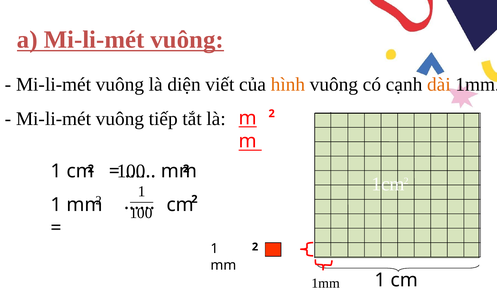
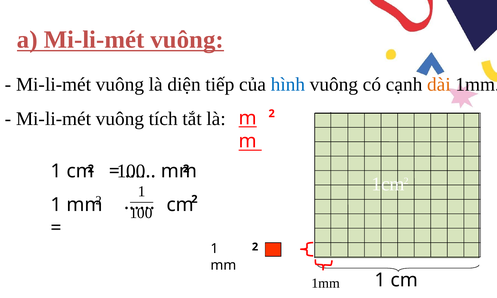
viết: viết -> tiếp (220, 85)
hình colour: orange -> blue (288, 85)
tiếp: tiếp -> tích (163, 119)
